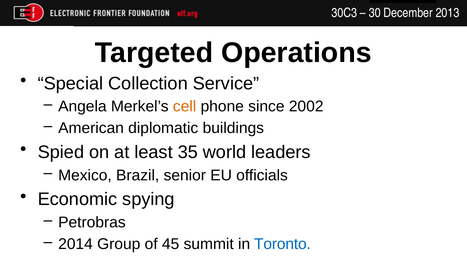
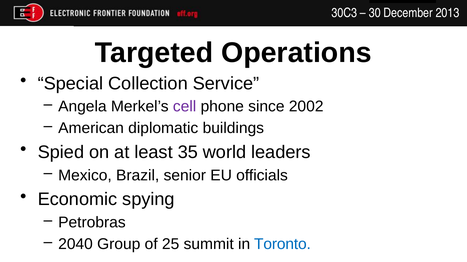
cell colour: orange -> purple (185, 107)
2014: 2014 -> 2040 (75, 245)
45: 45 -> 25 (171, 245)
